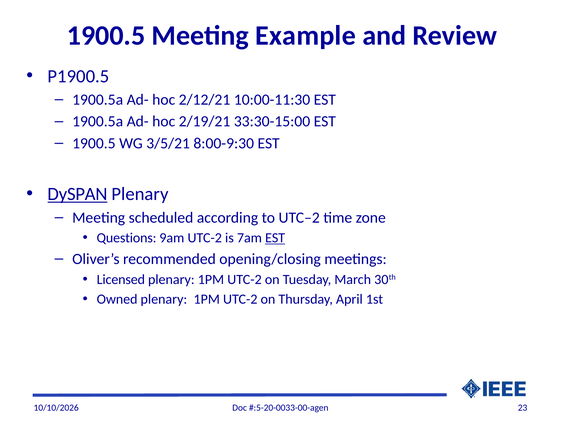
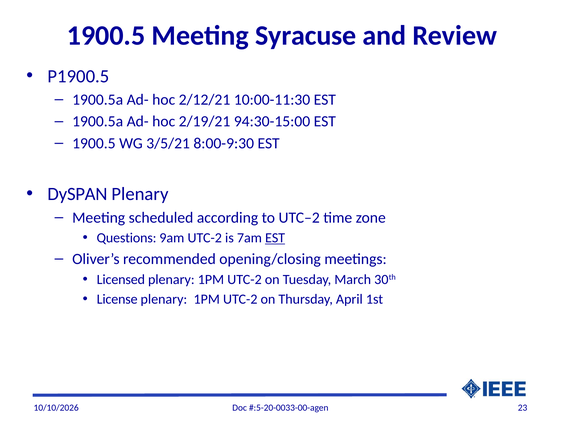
Example: Example -> Syracuse (306, 36)
33:30-15:00: 33:30-15:00 -> 94:30-15:00 (272, 121)
DySPAN underline: present -> none (78, 194)
Owned: Owned -> License (117, 299)
